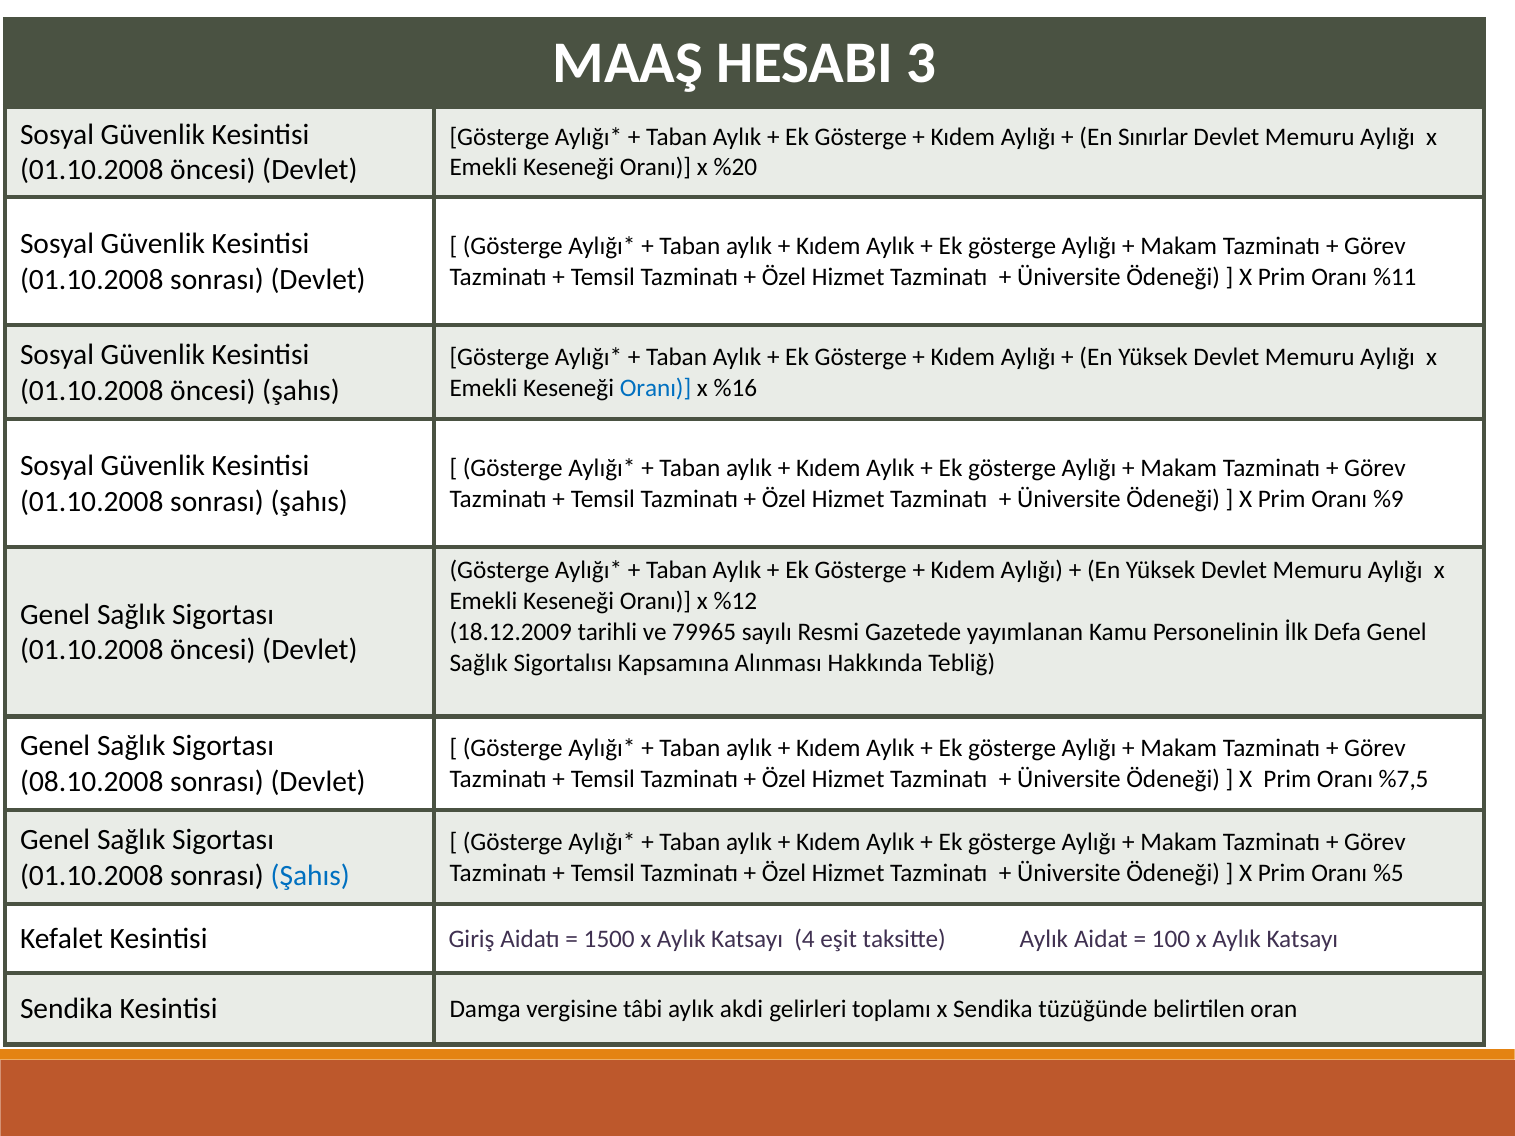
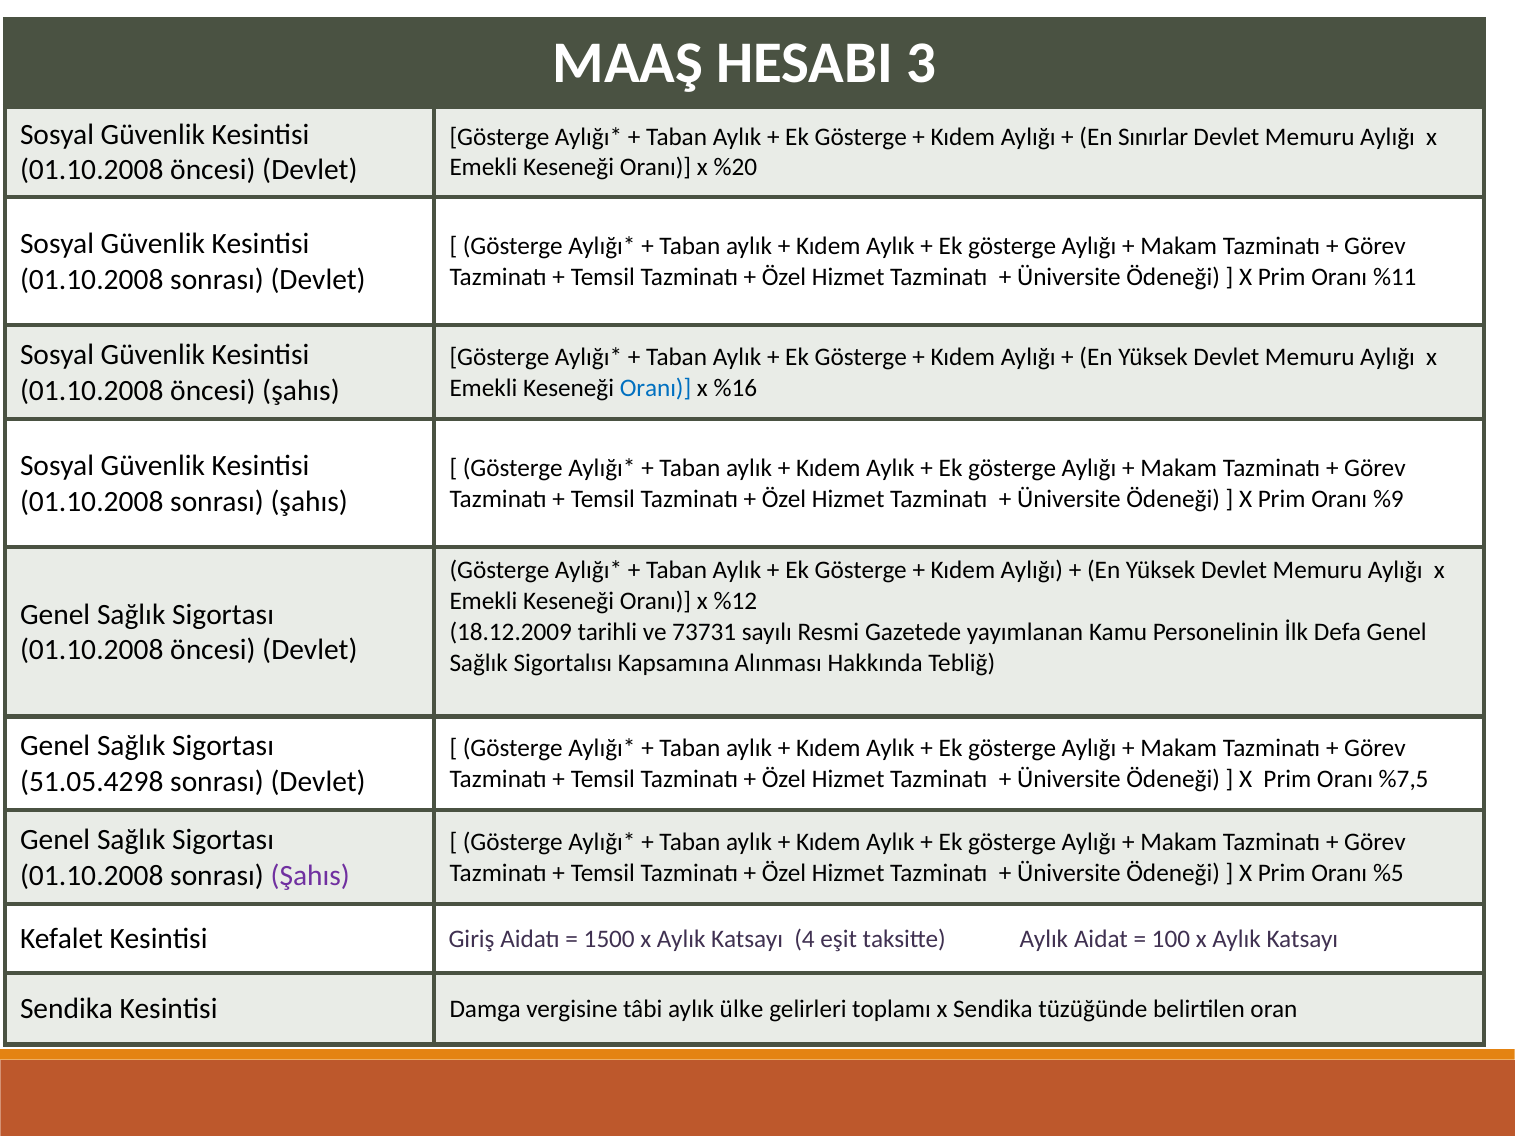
79965: 79965 -> 73731 (704, 632)
08.10.2008: 08.10.2008 -> 51.05.4298 (92, 782)
Şahıs colour: blue -> purple (310, 876)
akdi: akdi -> ülke (742, 1009)
